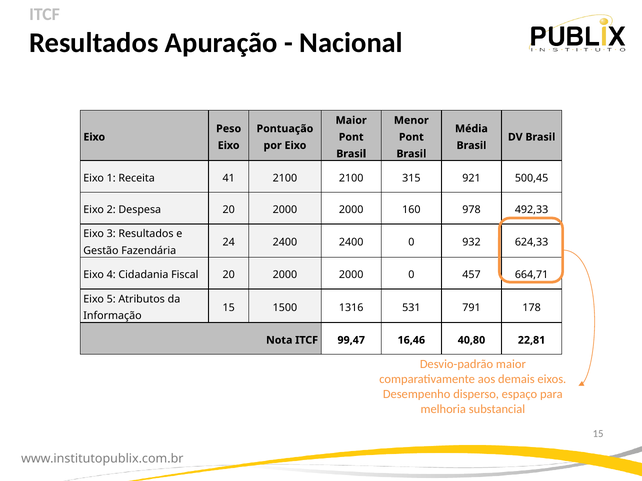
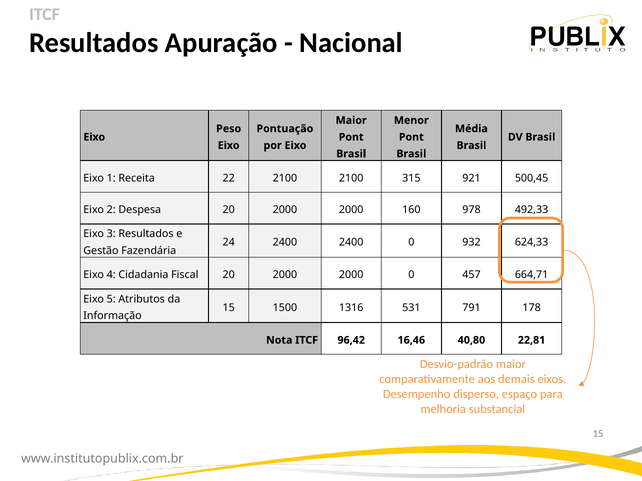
41: 41 -> 22 (229, 178)
99,47: 99,47 -> 96,42 (351, 340)
